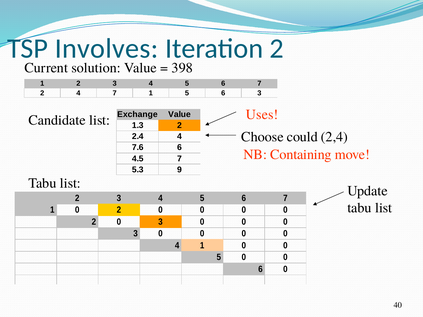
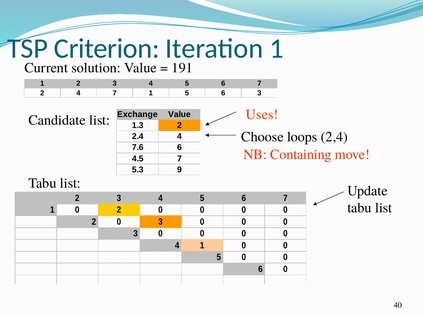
Involves: Involves -> Criterion (107, 48)
Iteration 2: 2 -> 1 (277, 48)
398: 398 -> 191 (182, 68)
could: could -> loops (302, 137)
